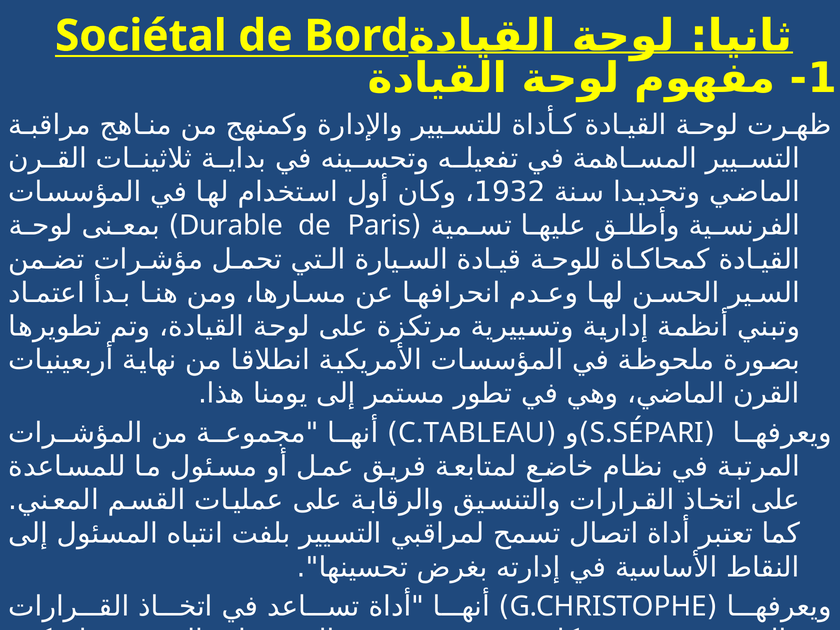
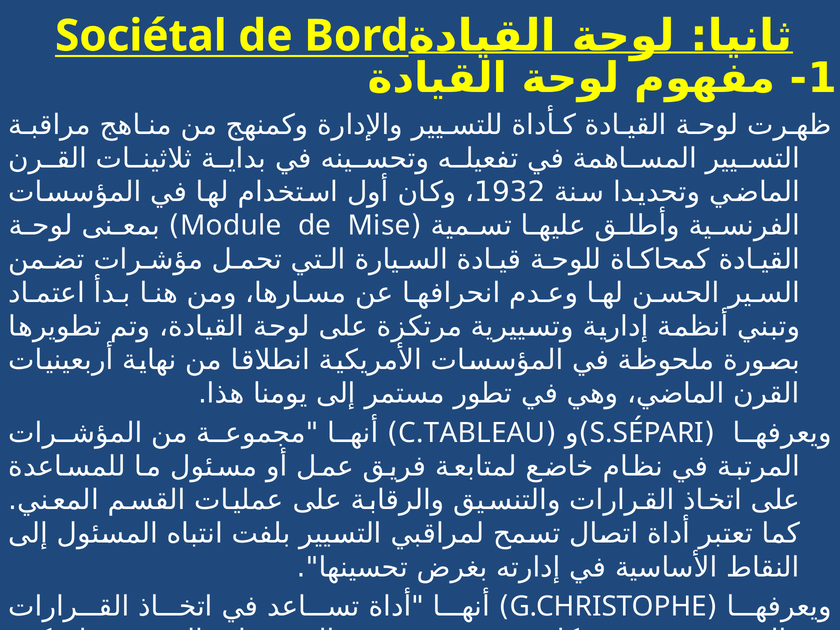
Durable: Durable -> Module (231, 226)
Paris: Paris -> Mise (379, 226)
